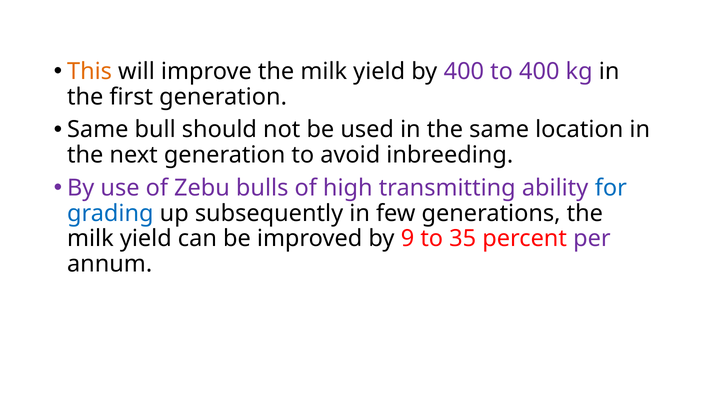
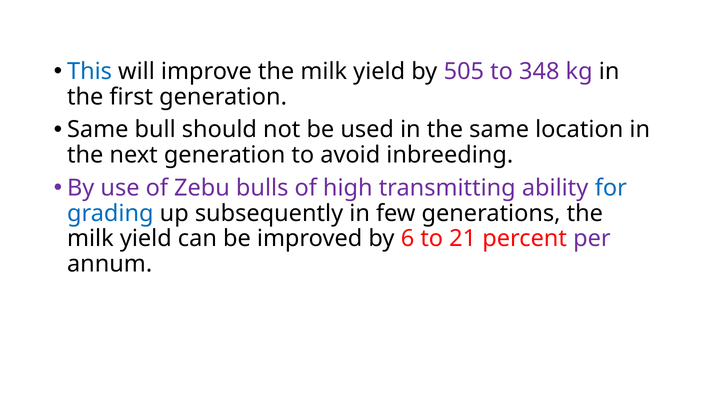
This colour: orange -> blue (90, 71)
by 400: 400 -> 505 (464, 71)
to 400: 400 -> 348 (539, 71)
9: 9 -> 6 (408, 239)
35: 35 -> 21 (463, 239)
